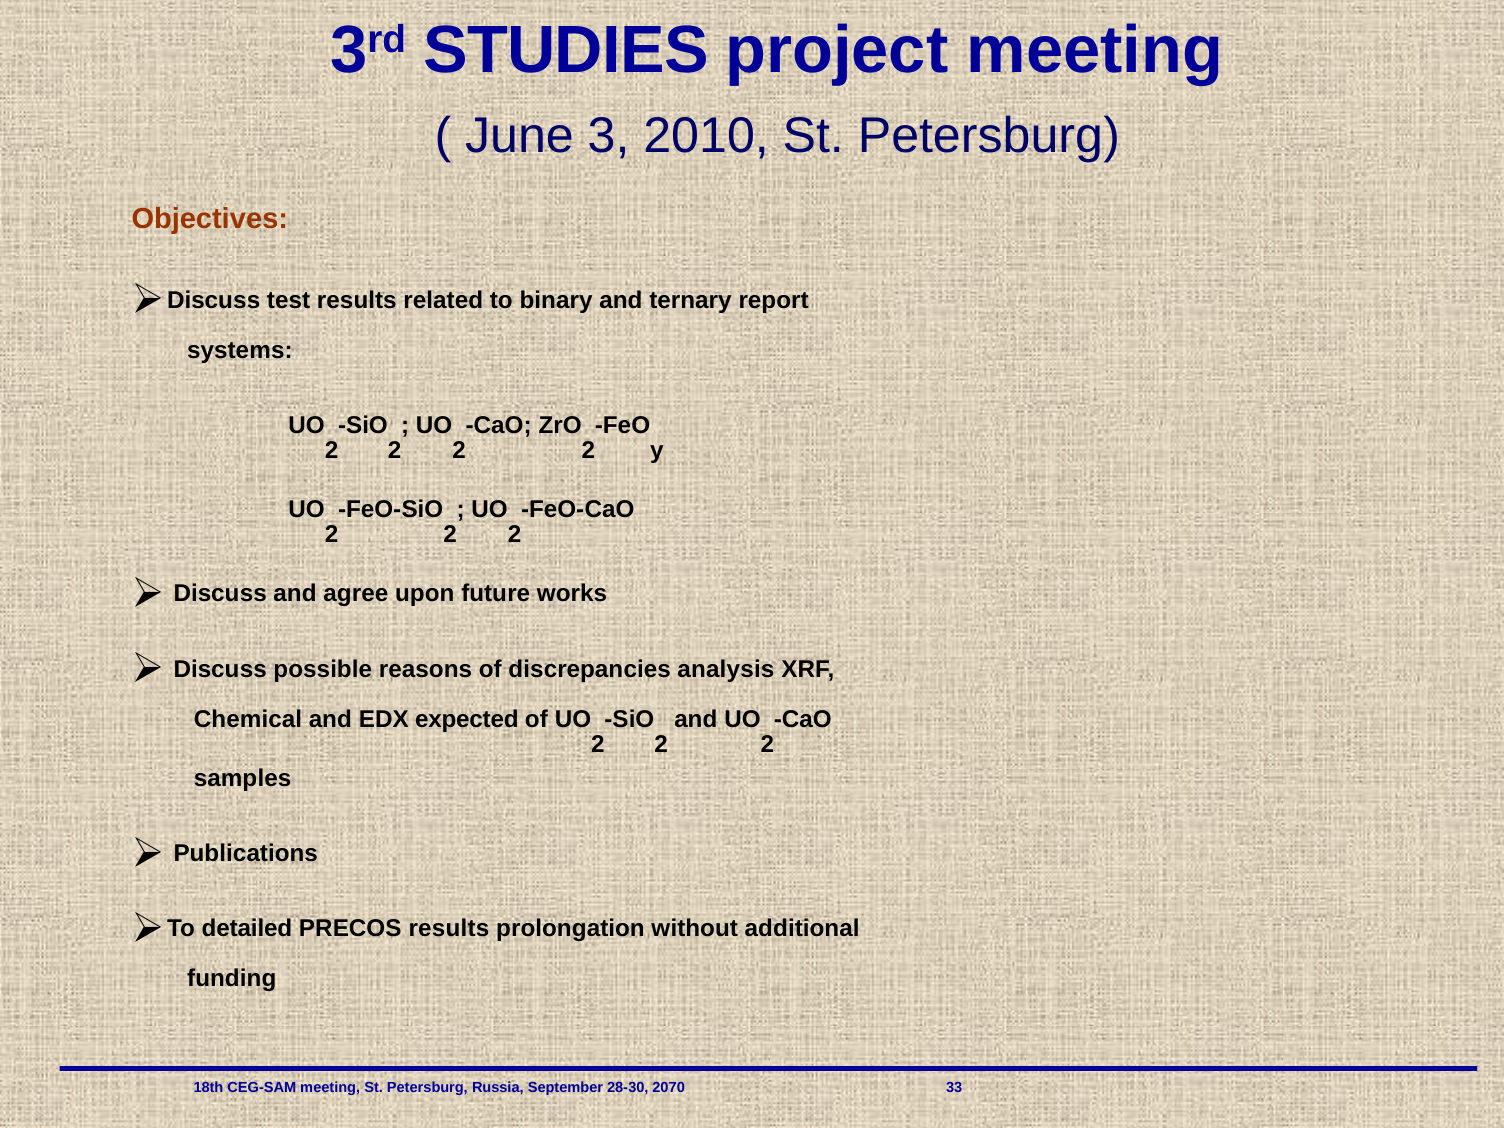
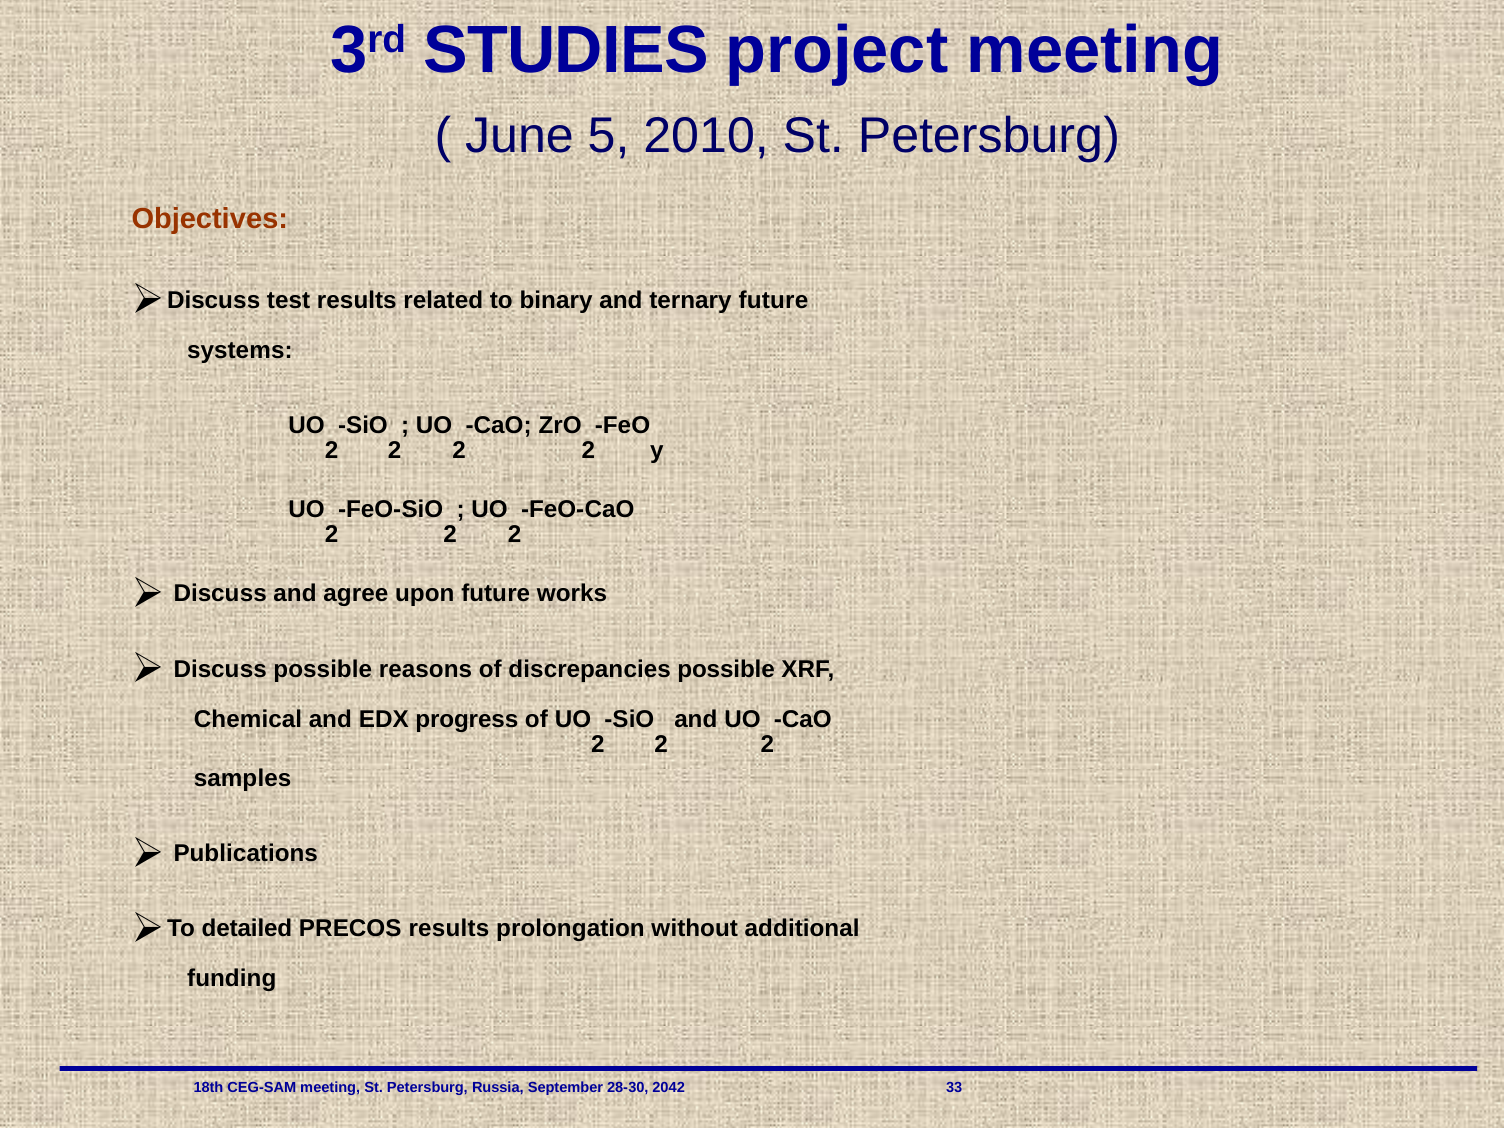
3: 3 -> 5 (609, 136)
ternary report: report -> future (773, 300)
discrepancies analysis: analysis -> possible (726, 669)
expected: expected -> progress (467, 719)
2070: 2070 -> 2042 (669, 1088)
